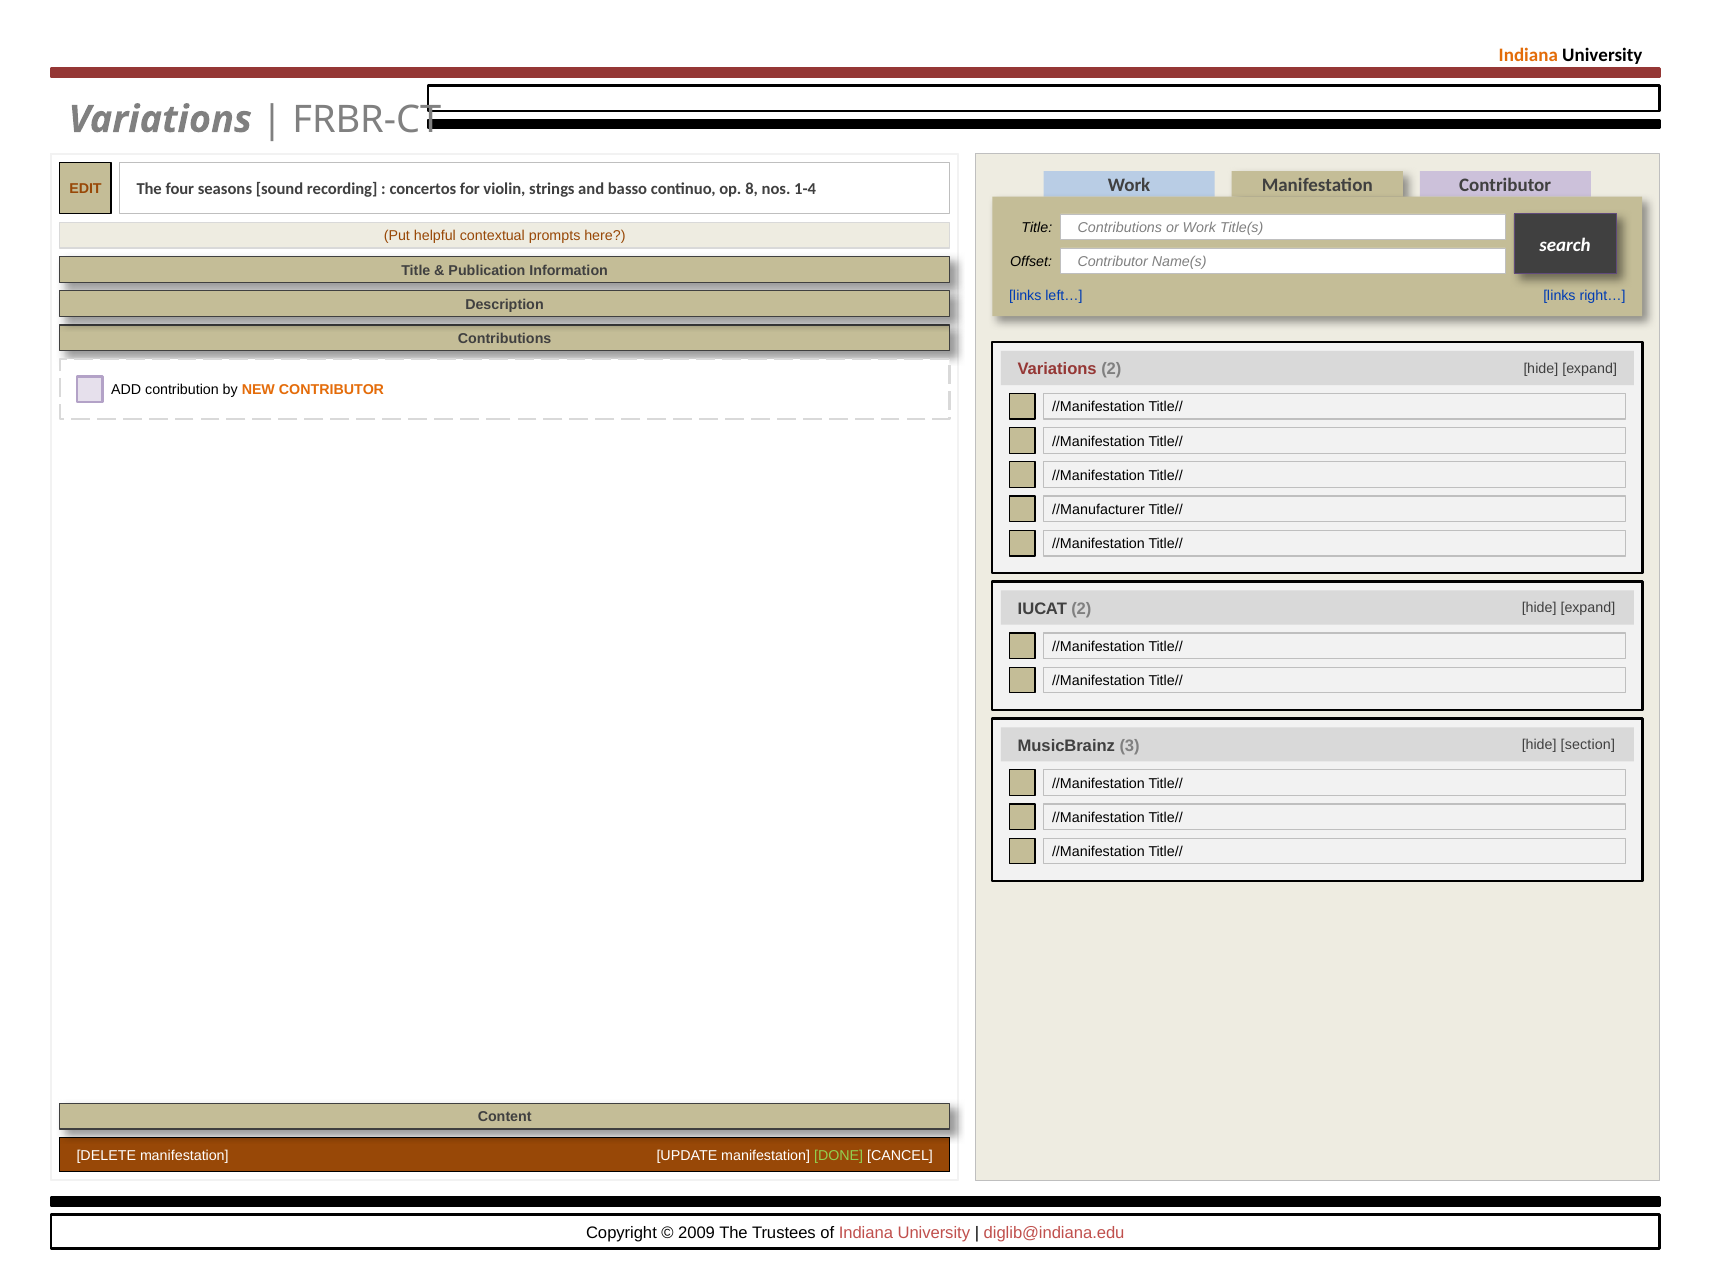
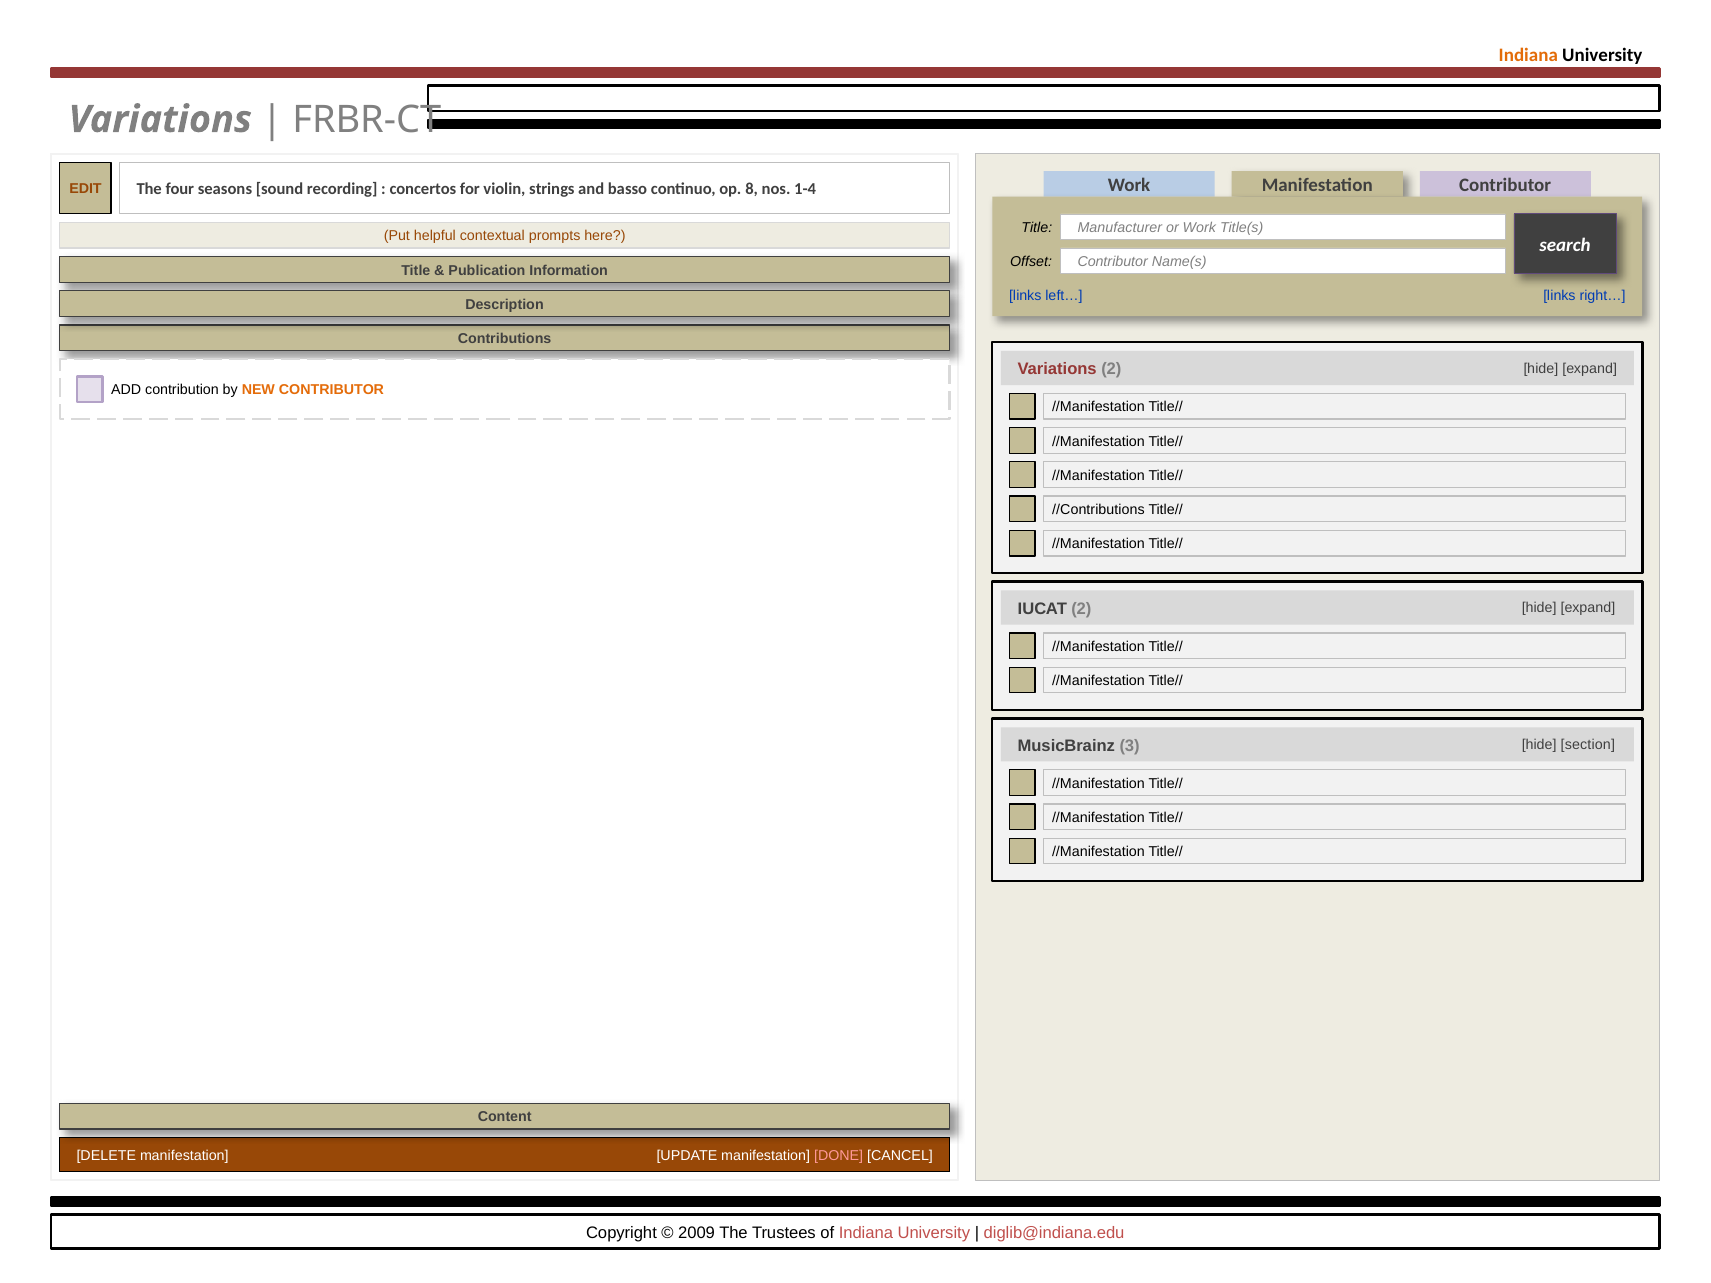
Title Contributions: Contributions -> Manufacturer (1120, 228)
//Manufacturer: //Manufacturer -> //Contributions (1098, 510)
DONE colour: light green -> pink (839, 1156)
